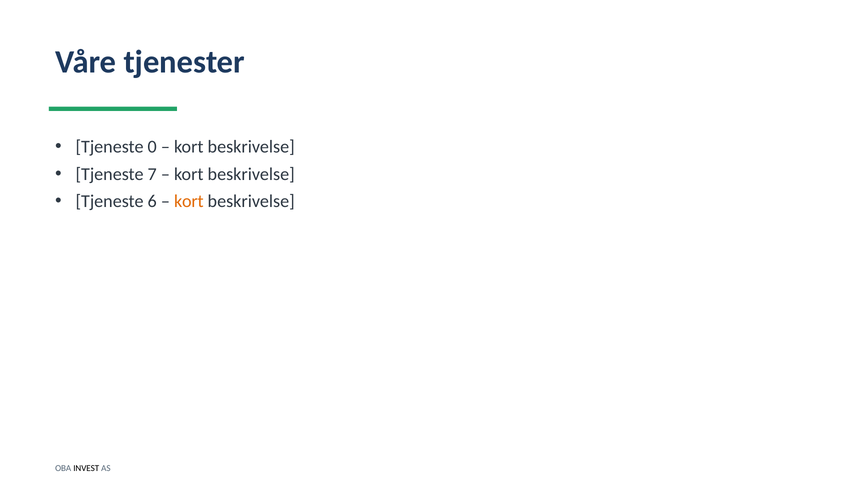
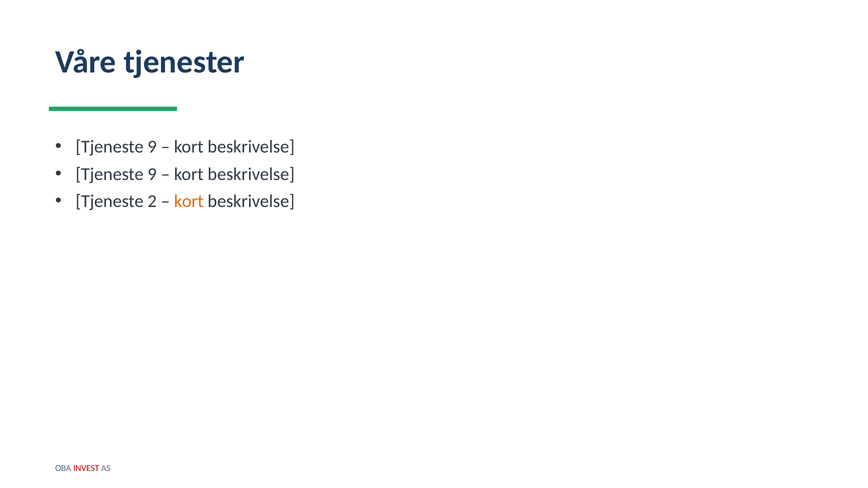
0: 0 -> 9 (152, 147)
7: 7 -> 9 (152, 174)
6: 6 -> 2 (152, 201)
INVEST colour: black -> red (86, 468)
